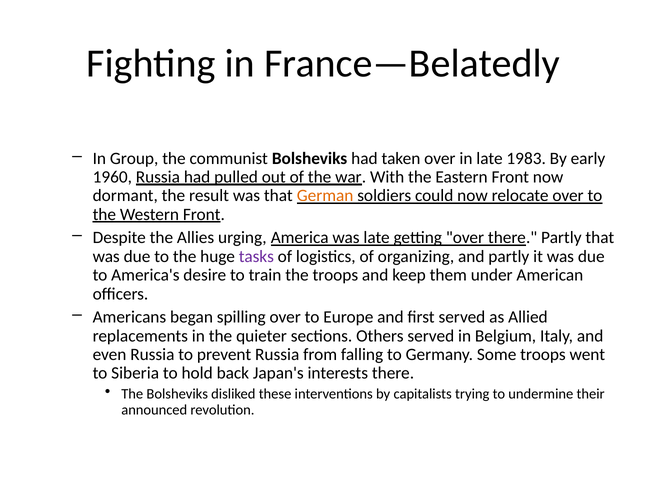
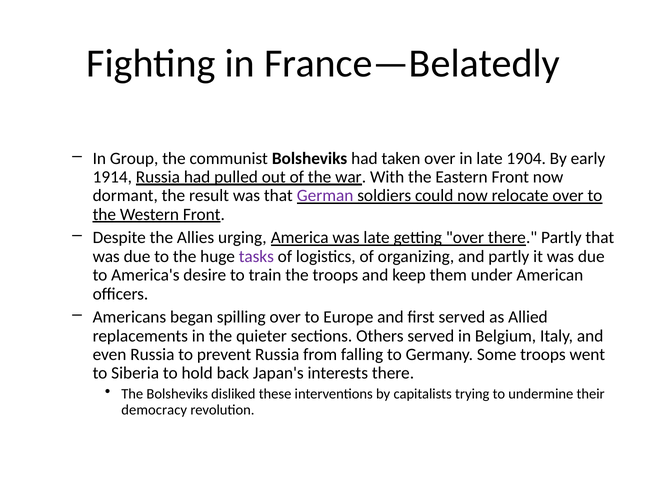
1983: 1983 -> 1904 (526, 158)
1960: 1960 -> 1914 (112, 177)
German colour: orange -> purple (325, 196)
announced: announced -> democracy (154, 410)
